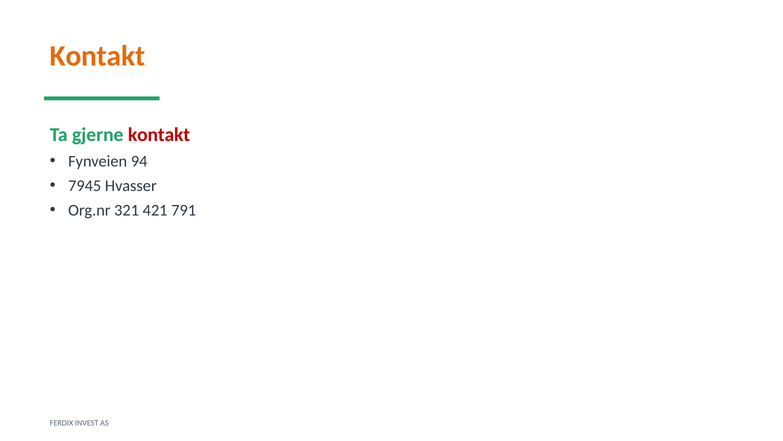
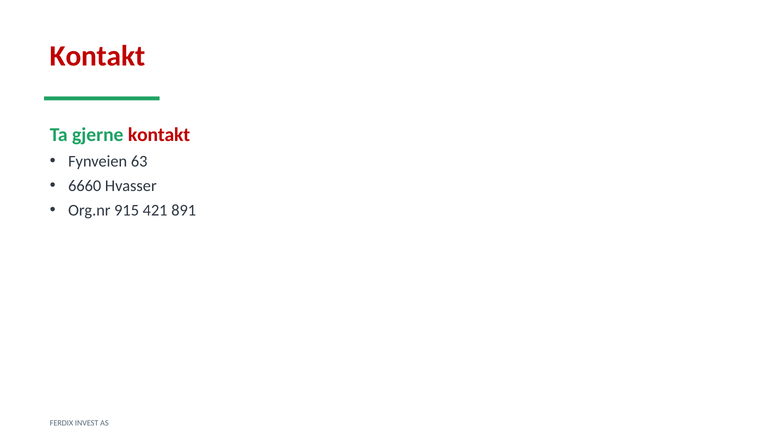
Kontakt colour: orange -> red (98, 56)
94: 94 -> 63 (139, 161)
7945: 7945 -> 6660 (85, 185)
321: 321 -> 915 (127, 210)
791: 791 -> 891 (184, 210)
